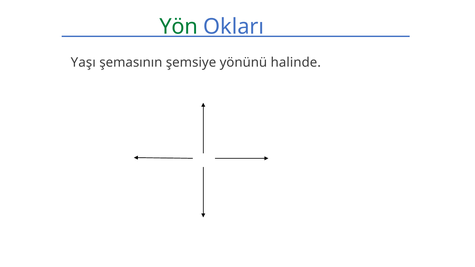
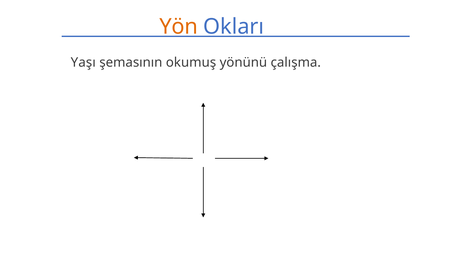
Yön colour: green -> orange (179, 27)
şemsiye: şemsiye -> okumuş (191, 62)
halinde: halinde -> çalışma (296, 62)
